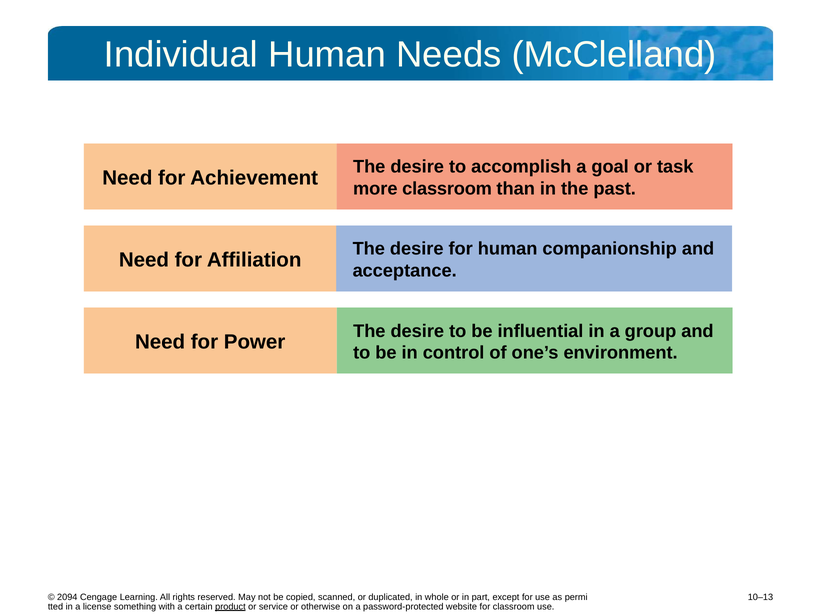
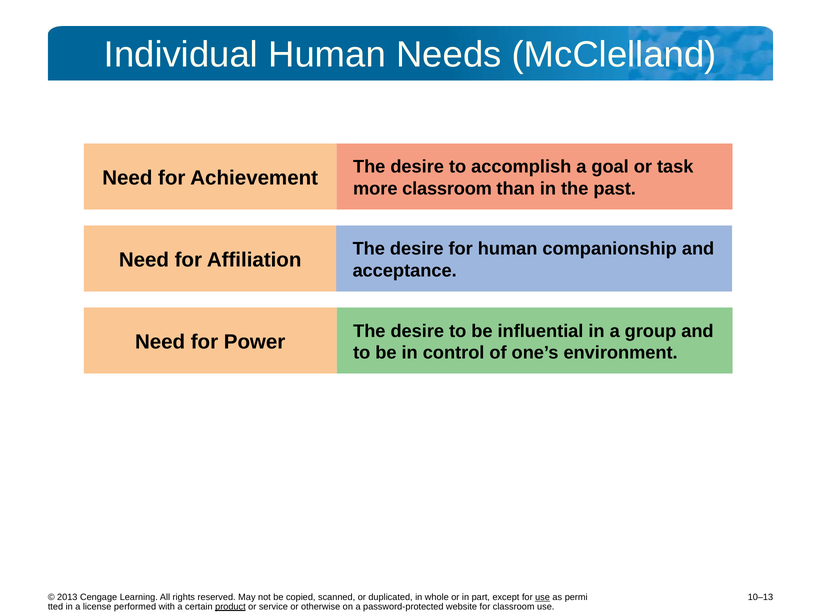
2094: 2094 -> 2013 (67, 597)
use underline: none -> present (543, 597)
something: something -> performed (135, 606)
